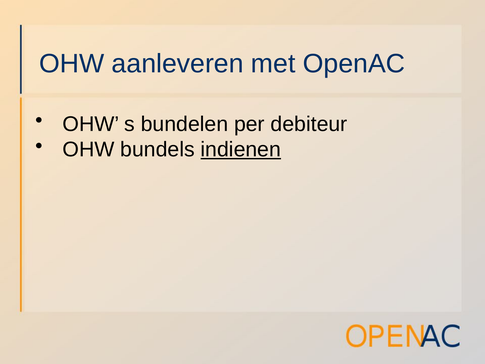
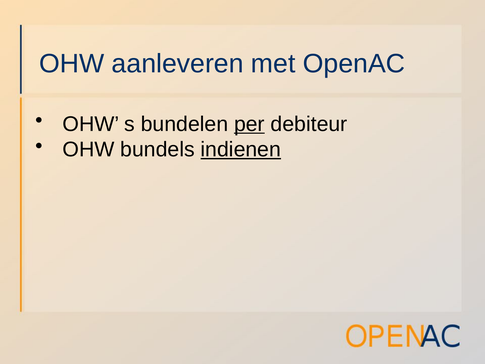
per underline: none -> present (249, 124)
